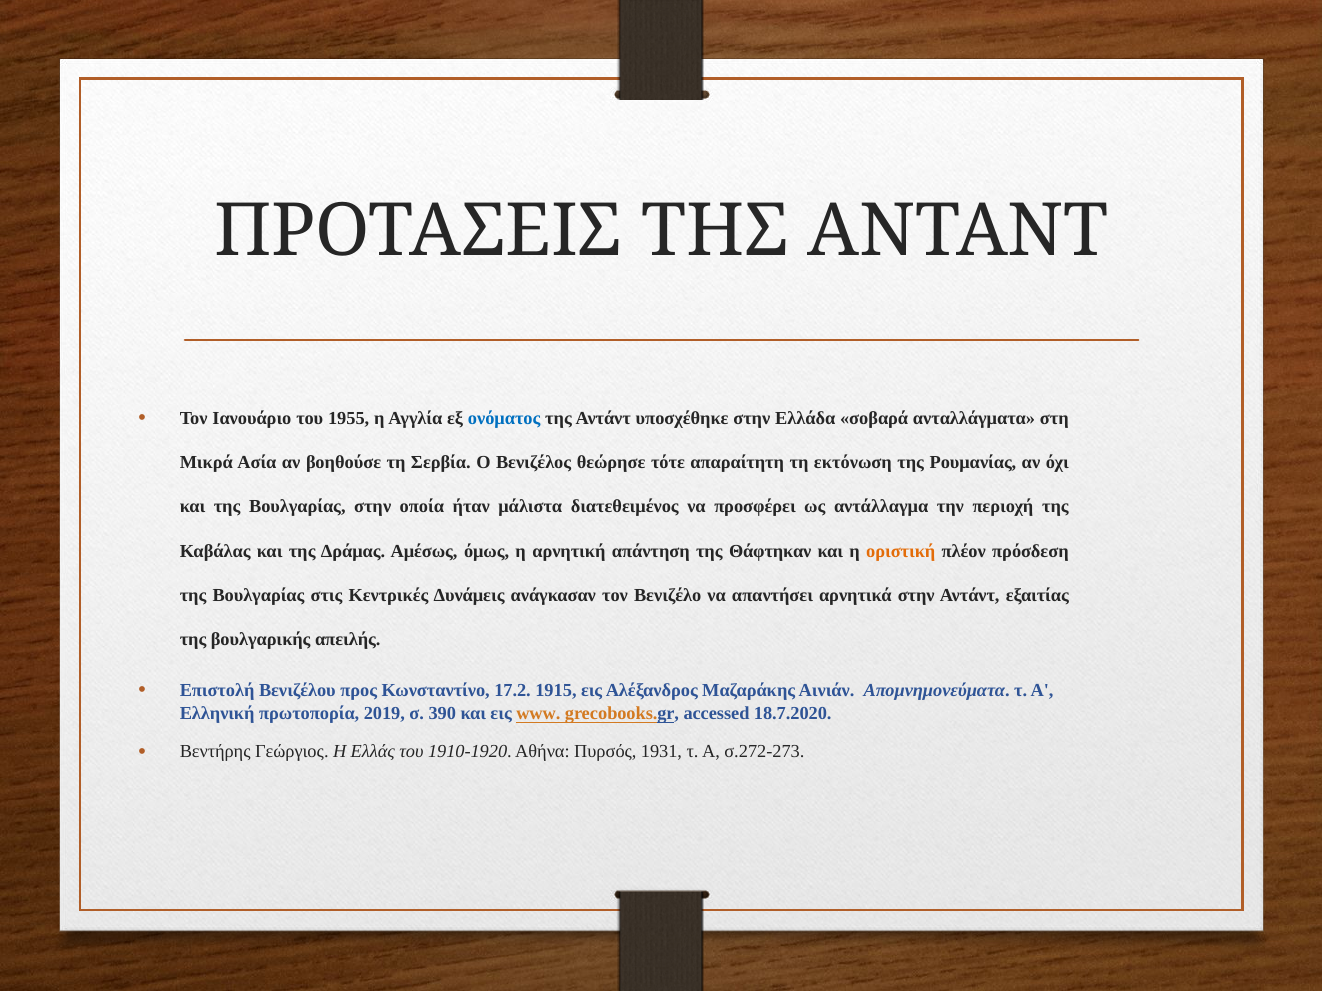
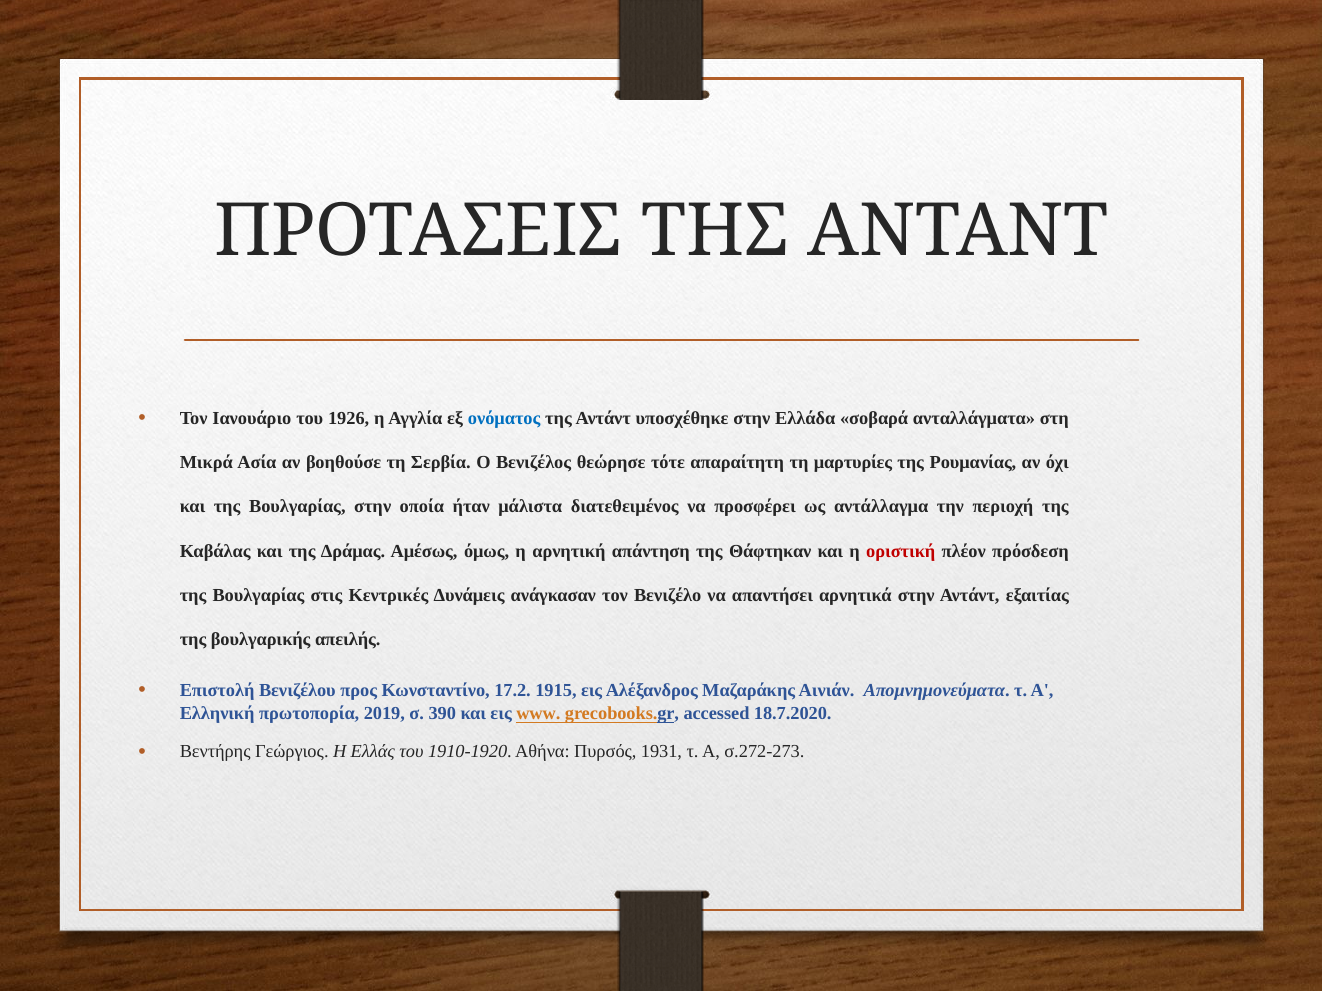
1955: 1955 -> 1926 (349, 419)
εκτόνωση: εκτόνωση -> μαρτυρίες (853, 463)
οριστική colour: orange -> red (901, 551)
